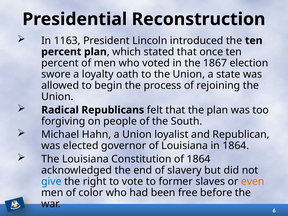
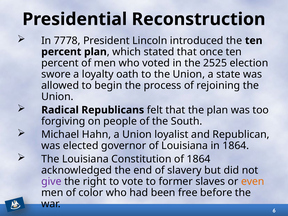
1163: 1163 -> 7778 (67, 41)
1867: 1867 -> 2525 (215, 63)
give colour: blue -> purple (51, 182)
